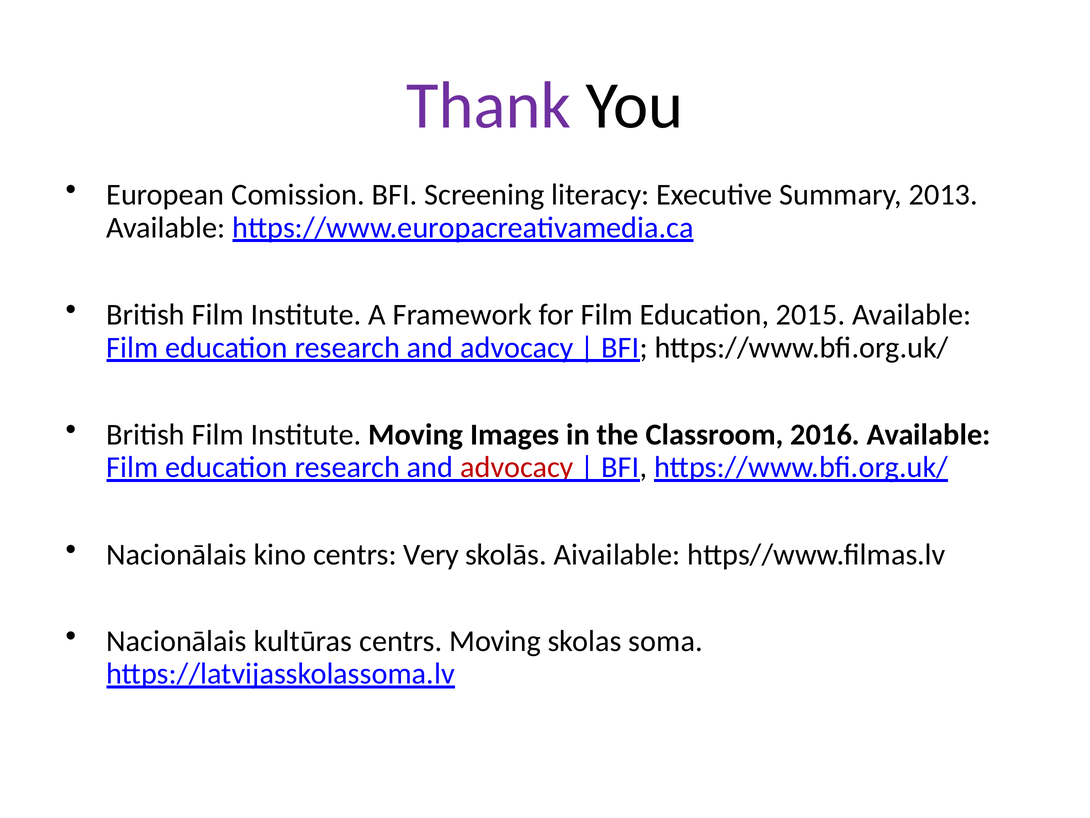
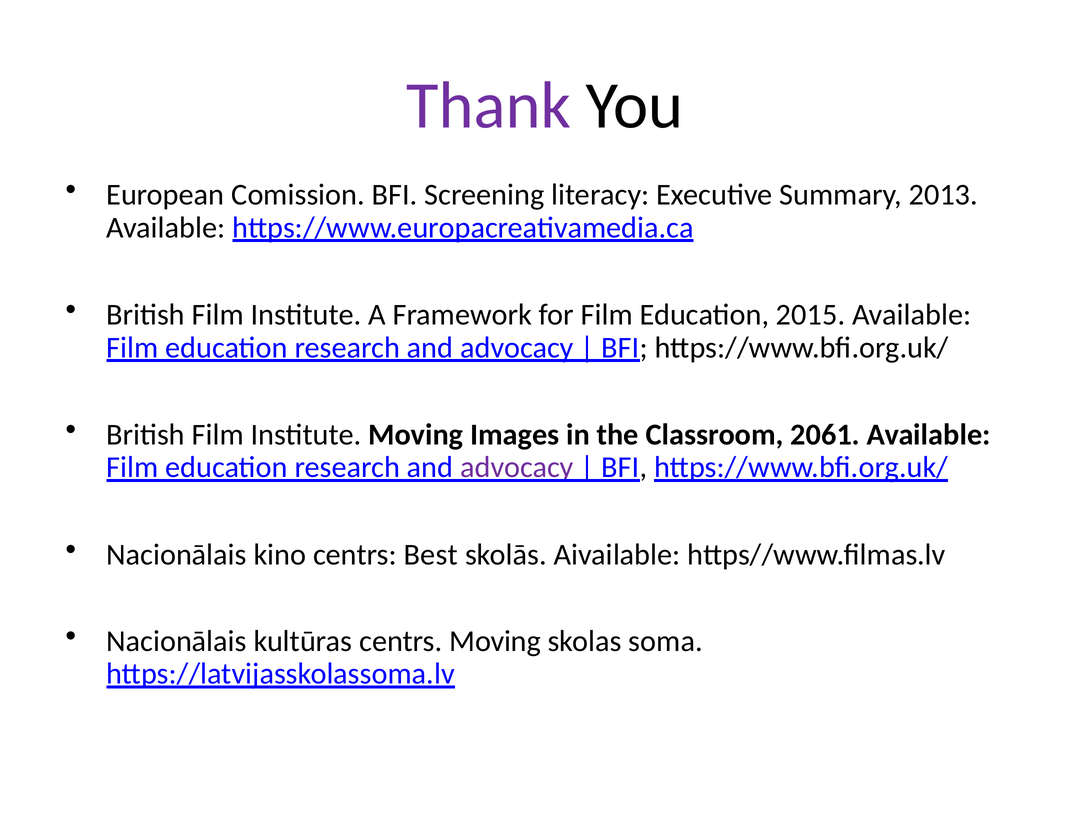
2016: 2016 -> 2061 (825, 434)
advocacy colour: red -> purple (517, 467)
Very: Very -> Best (431, 554)
